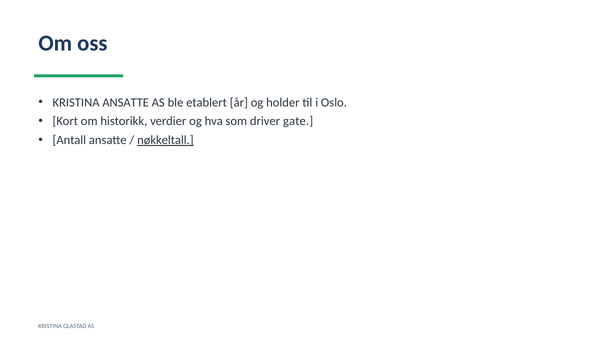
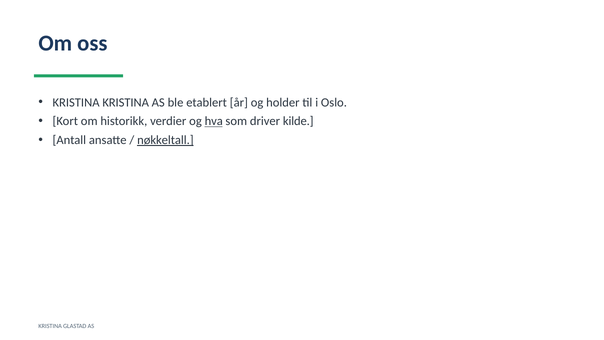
KRISTINA ANSATTE: ANSATTE -> KRISTINA (126, 102)
hva underline: none -> present (214, 121)
gate: gate -> kilde (298, 121)
